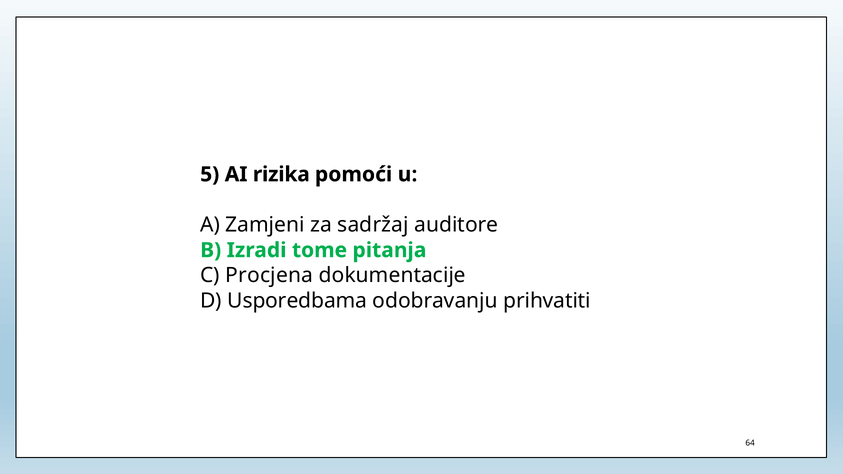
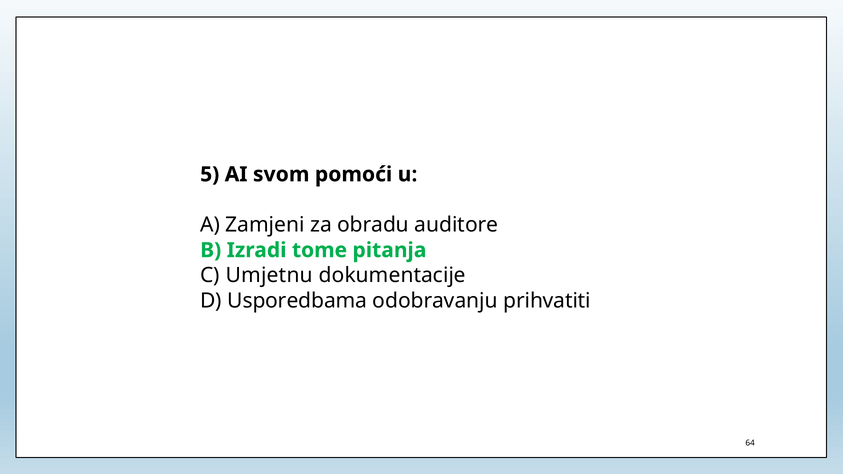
rizika: rizika -> svom (281, 174)
sadržaj: sadržaj -> obradu (373, 225)
Procjena: Procjena -> Umjetnu (269, 276)
